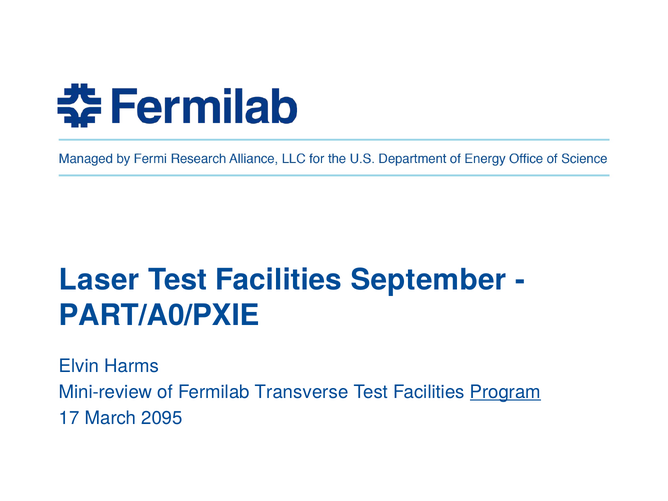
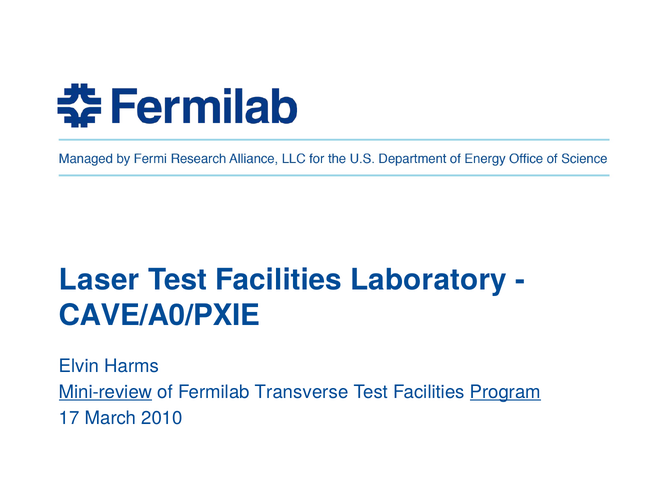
September: September -> Laboratory (429, 280)
PART/A0/PXIE: PART/A0/PXIE -> CAVE/A0/PXIE (159, 316)
Mini-review underline: none -> present (106, 392)
2095: 2095 -> 2010 (162, 418)
